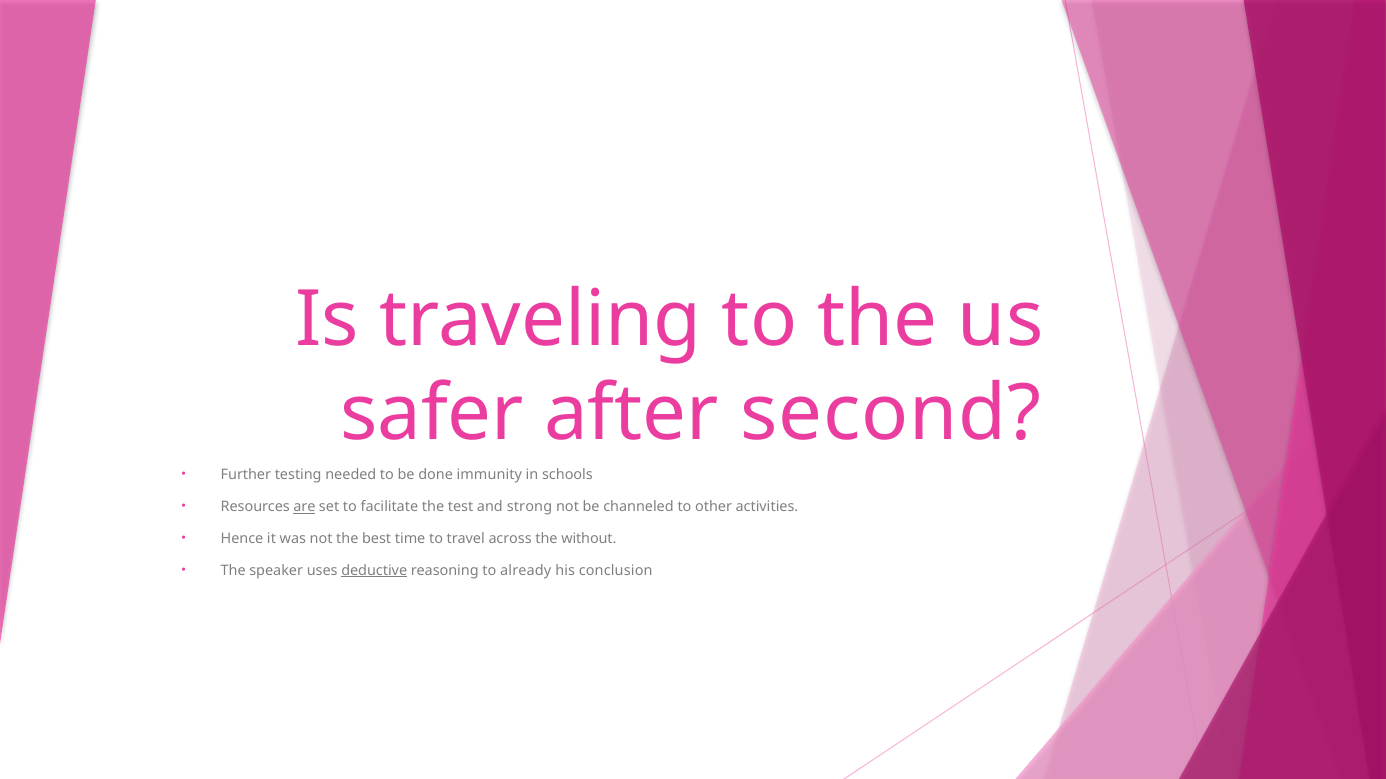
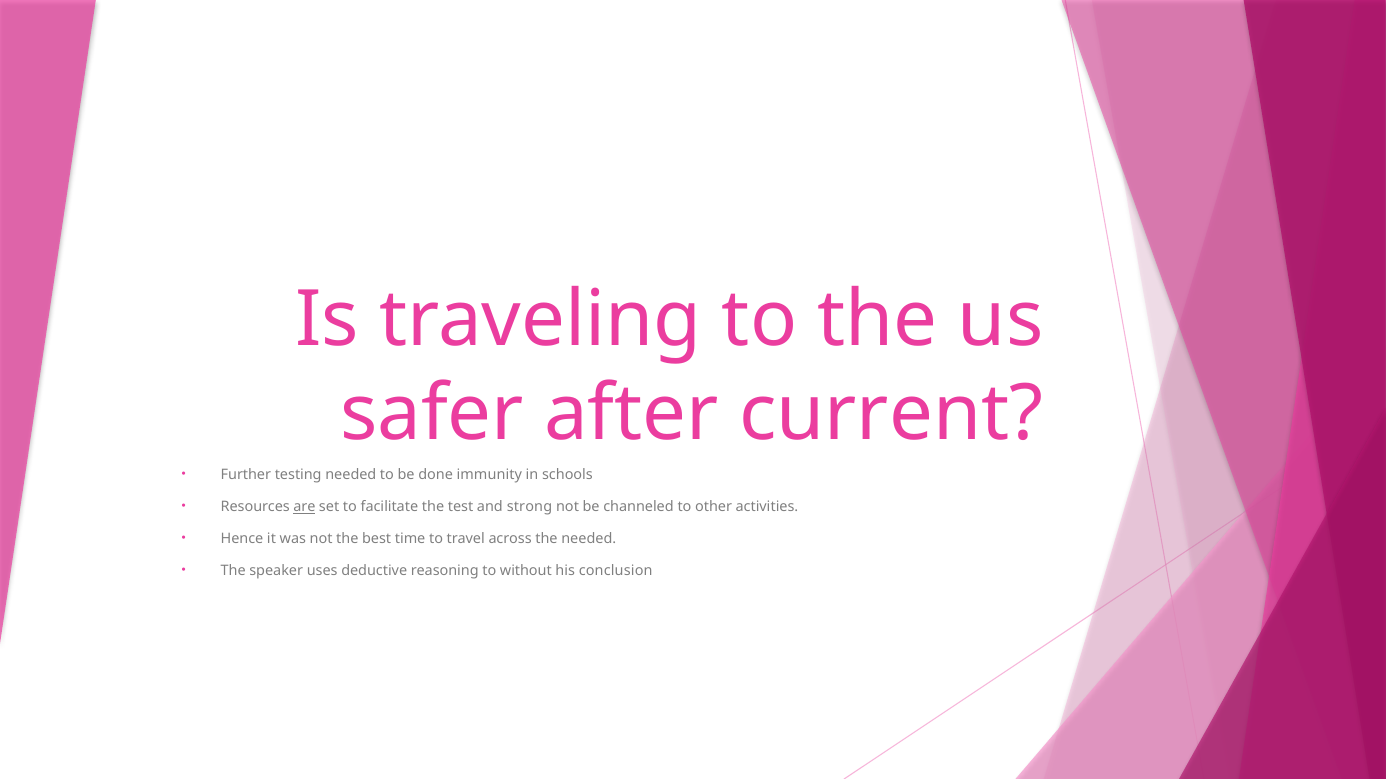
second: second -> current (891, 414)
the without: without -> needed (589, 539)
deductive underline: present -> none (374, 571)
already: already -> without (526, 571)
